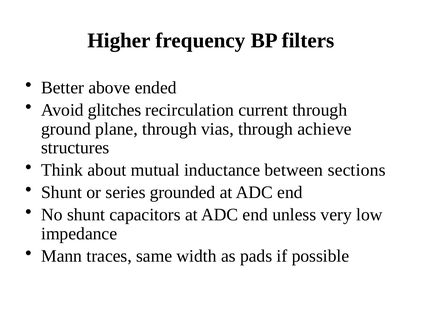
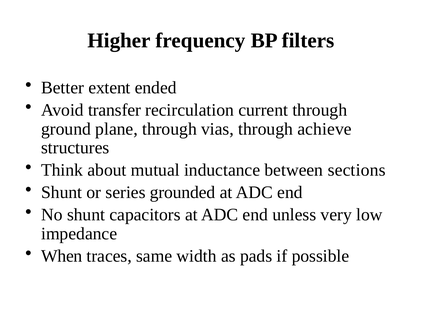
above: above -> extent (109, 88)
glitches: glitches -> transfer (115, 110)
Mann: Mann -> When (62, 257)
